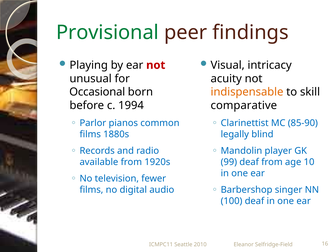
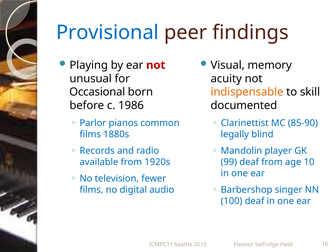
Provisional colour: green -> blue (107, 32)
intricacy: intricacy -> memory (270, 65)
1994: 1994 -> 1986 (131, 105)
comparative: comparative -> documented (244, 105)
